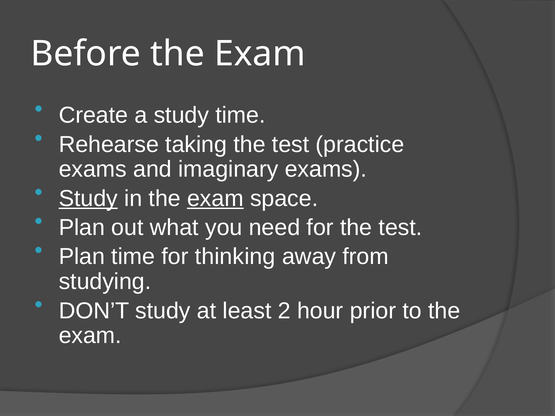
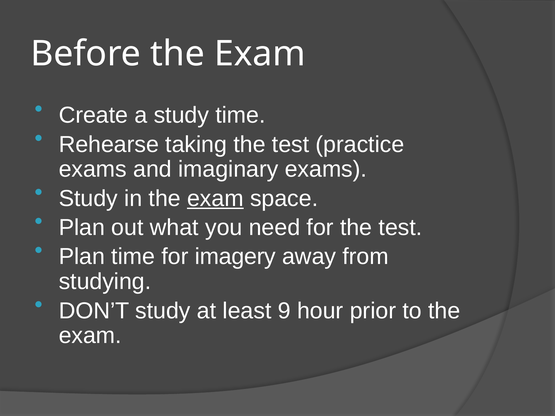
Study underline: present -> none (88, 199)
thinking: thinking -> imagery (235, 257)
2: 2 -> 9 (284, 311)
